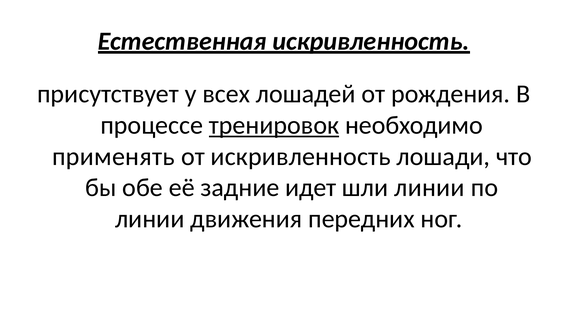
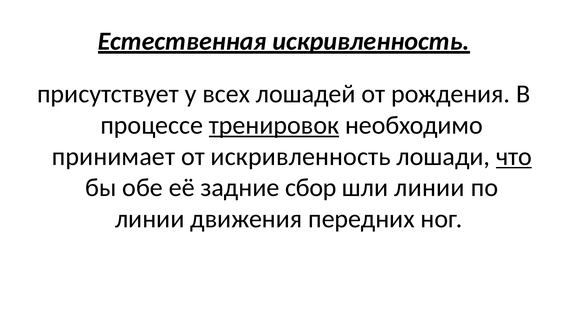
применять: применять -> принимает (113, 157)
что underline: none -> present (514, 157)
идeт: идeт -> сбор (311, 188)
